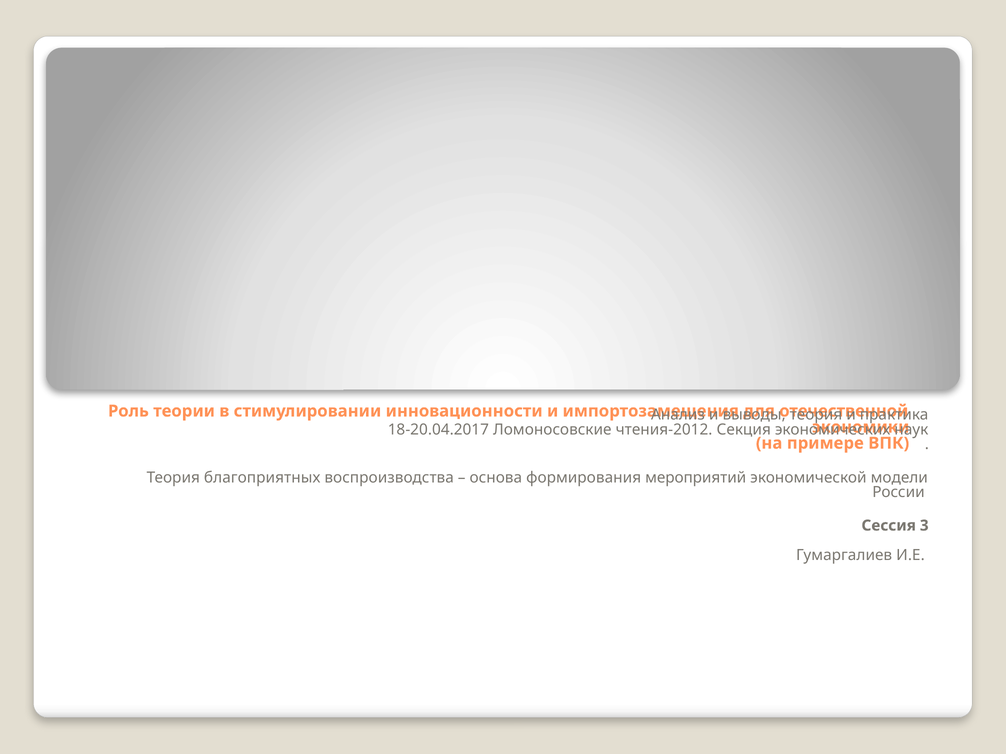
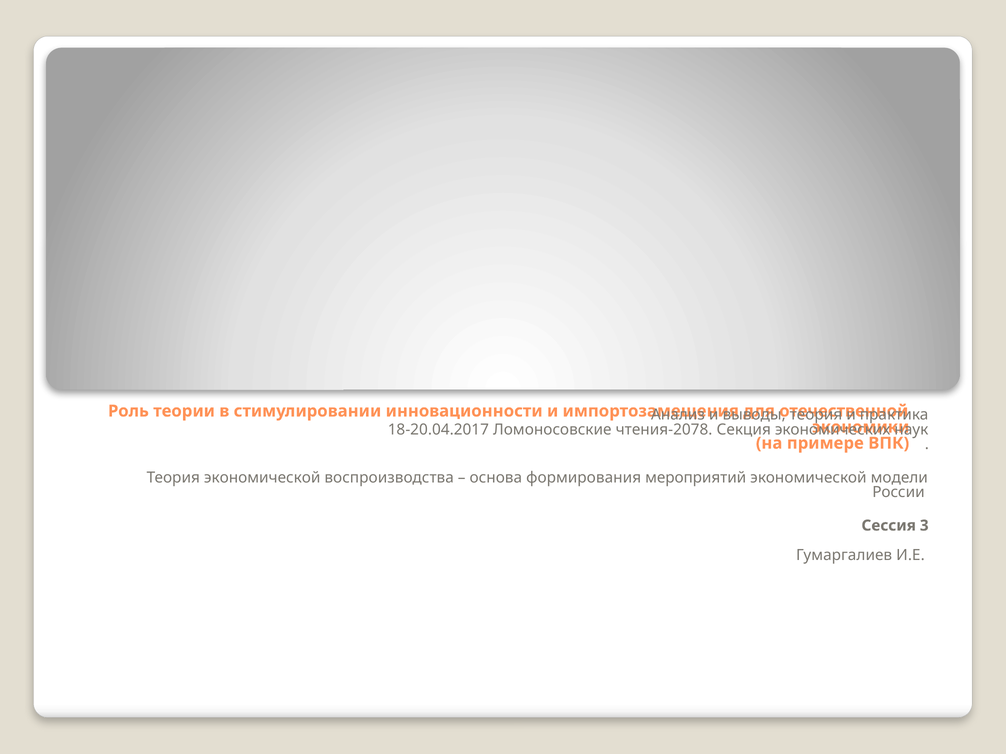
чтения-2012: чтения-2012 -> чтения-2078 (664, 430)
Теория благоприятных: благоприятных -> экономической (262, 478)
